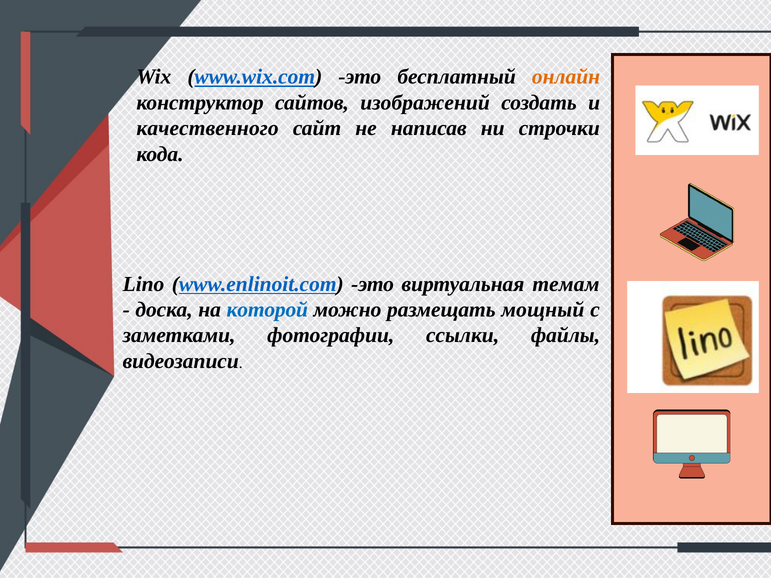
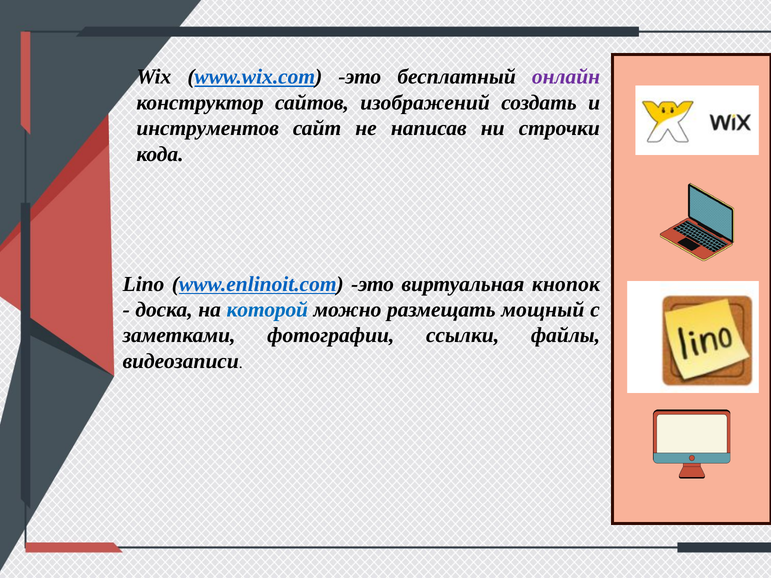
онлайн colour: orange -> purple (566, 77)
качественного: качественного -> инструментов (208, 128)
темам: темам -> кнопок (566, 284)
